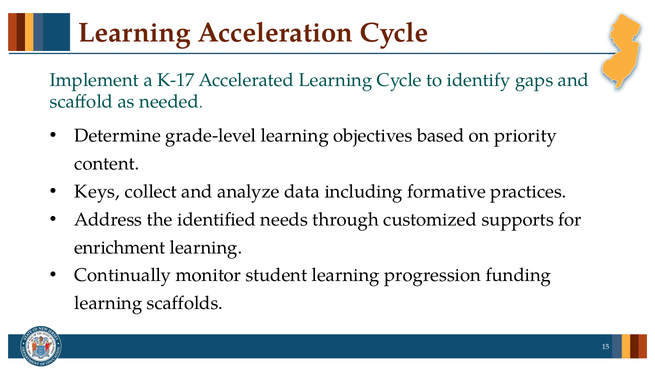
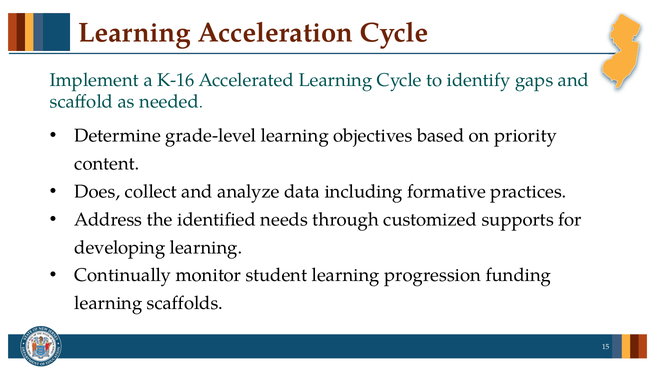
K-17: K-17 -> K-16 (176, 80)
Keys: Keys -> Does (97, 191)
enrichment: enrichment -> developing (120, 247)
